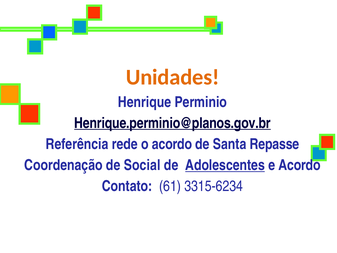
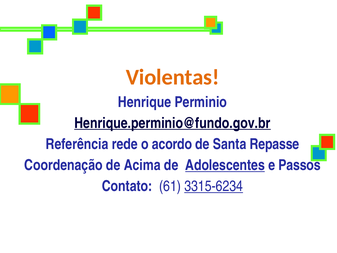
Unidades: Unidades -> Violentas (173, 77)
Henrique.perminio@planos.gov.br: Henrique.perminio@planos.gov.br -> Henrique.perminio@fundo.gov.br (172, 123)
Social: Social -> Acima (142, 165)
e Acordo: Acordo -> Passos (299, 165)
3315-6234 underline: none -> present (214, 186)
